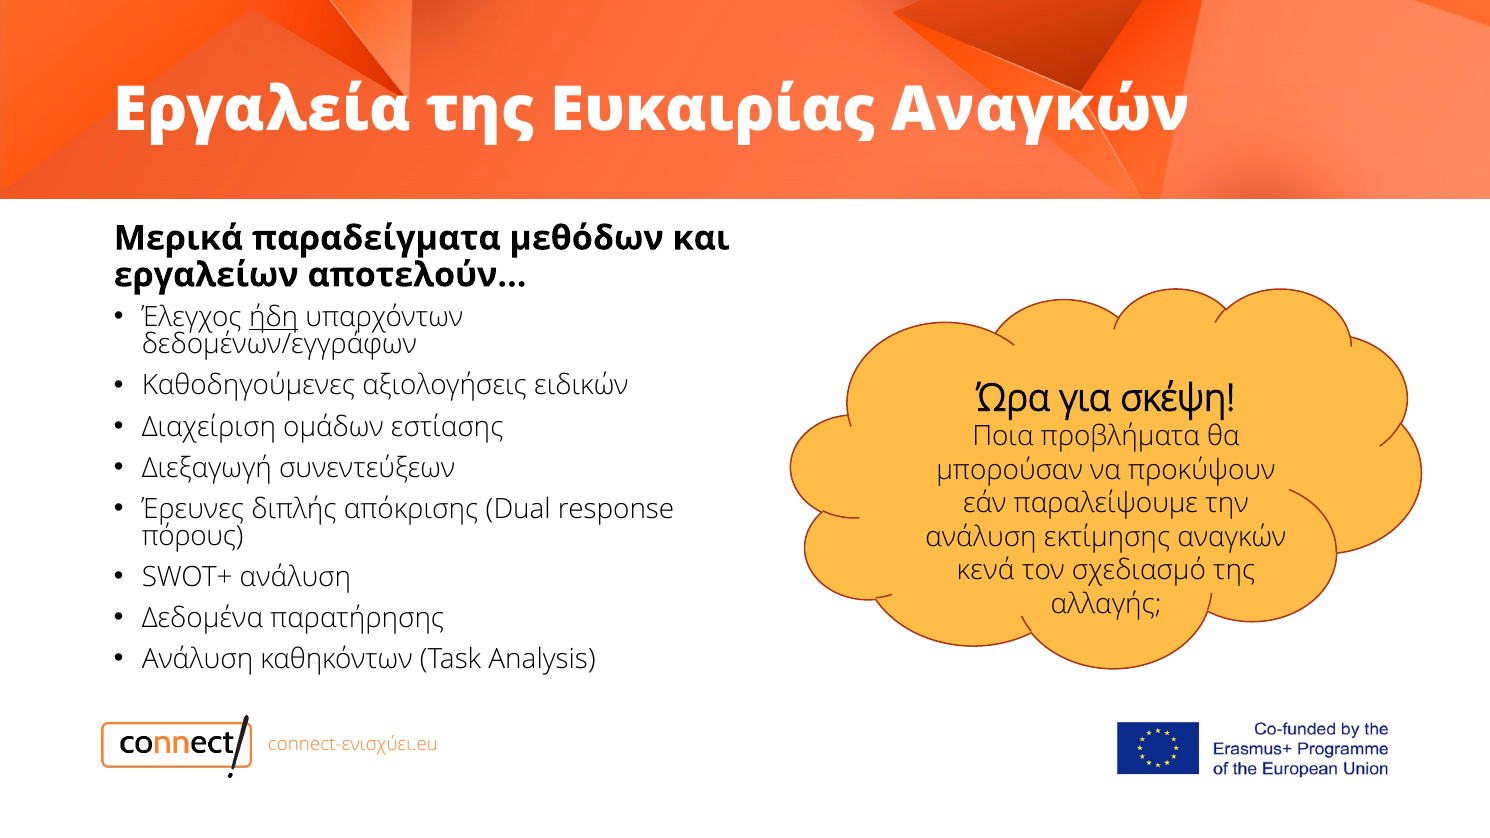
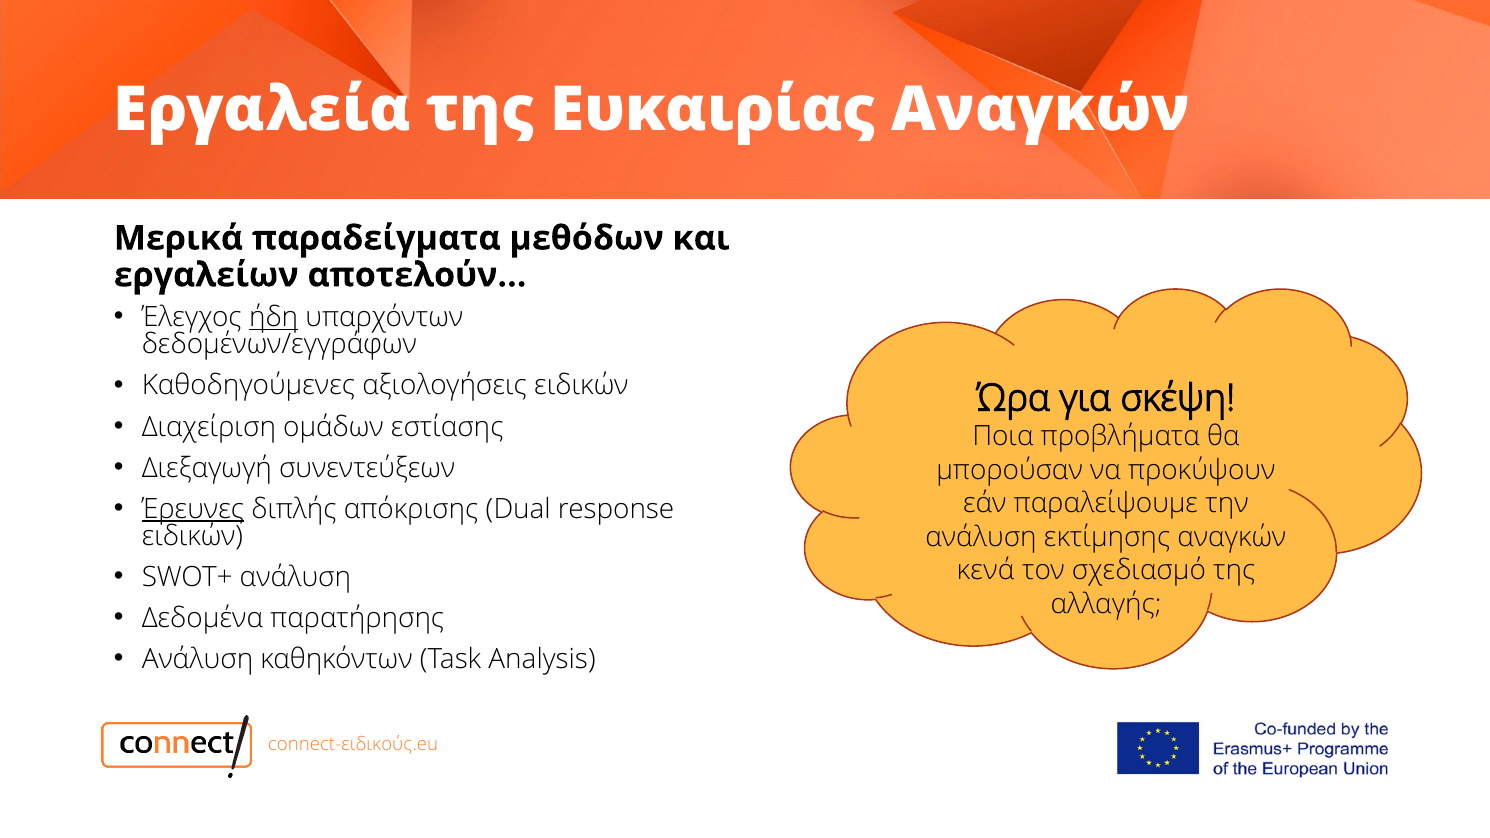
Έρευνες underline: none -> present (193, 509)
πόρους: πόρους -> ειδικών (192, 536)
connect-ενισχύει.eu: connect-ενισχύει.eu -> connect-ειδικούς.eu (353, 744)
